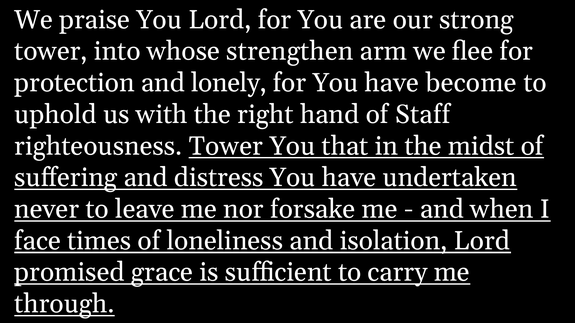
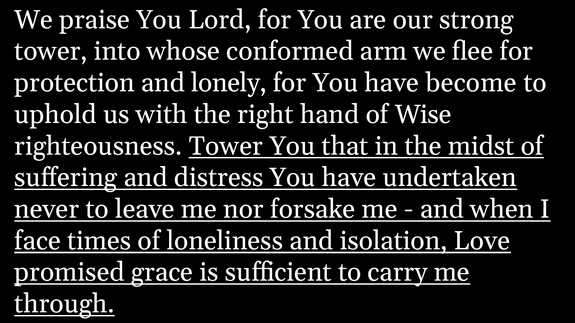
strengthen: strengthen -> conformed (290, 51)
Staff: Staff -> Wise (423, 115)
isolation Lord: Lord -> Love (482, 241)
